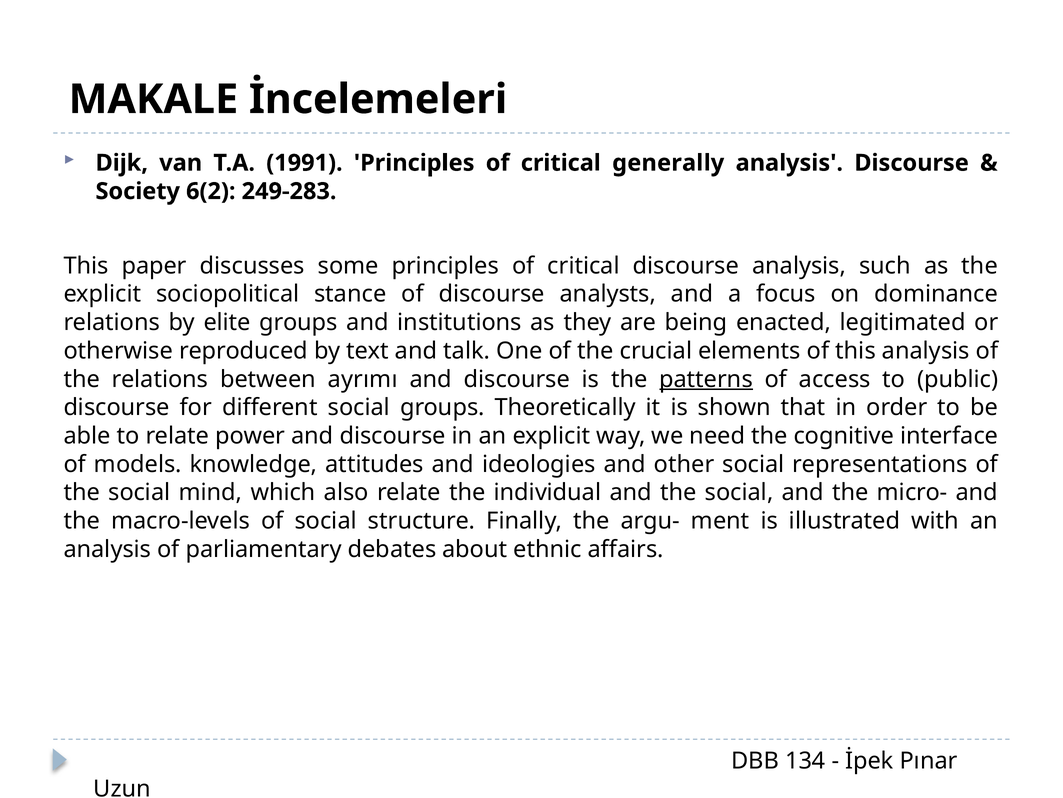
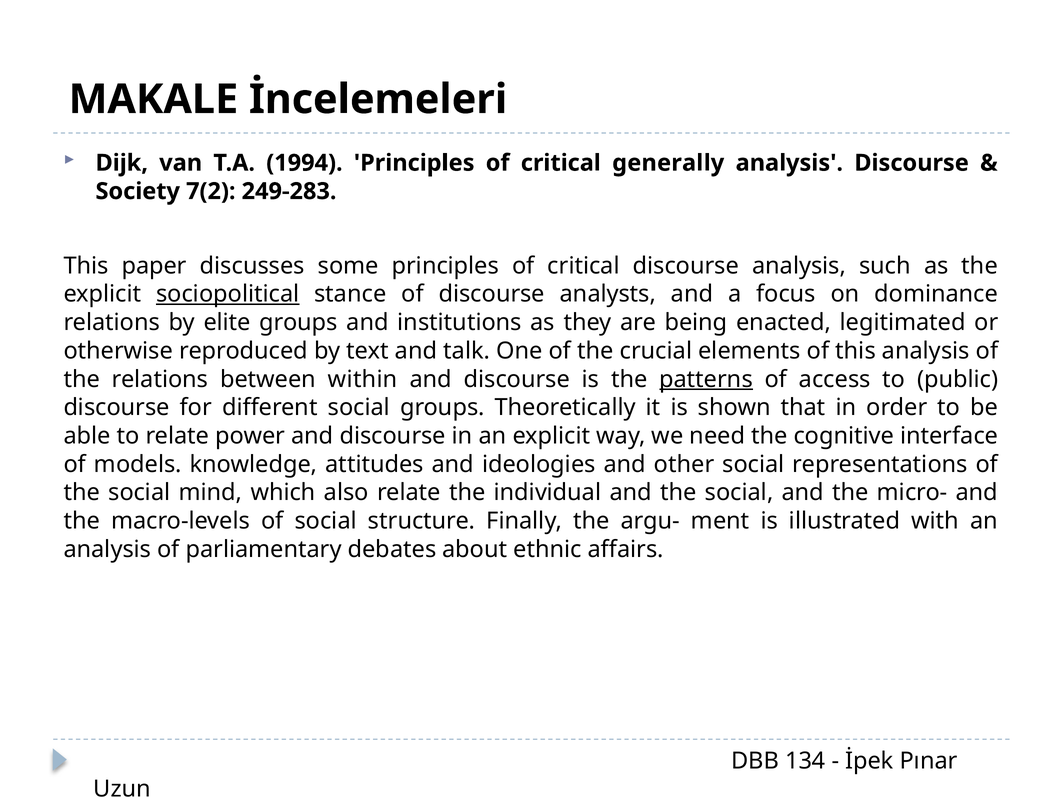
1991: 1991 -> 1994 (304, 163)
6(2: 6(2 -> 7(2 (211, 191)
sociopolitical underline: none -> present (228, 294)
ayrımı: ayrımı -> within (363, 379)
